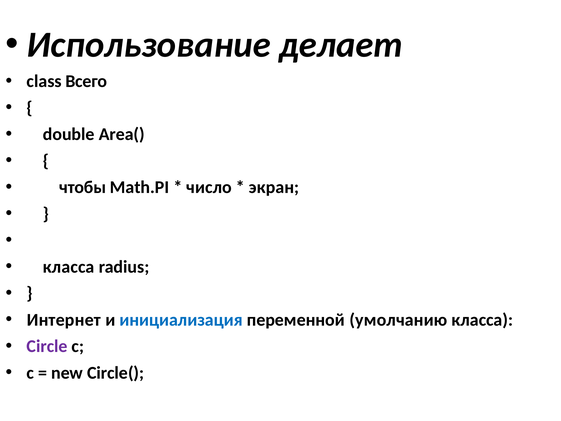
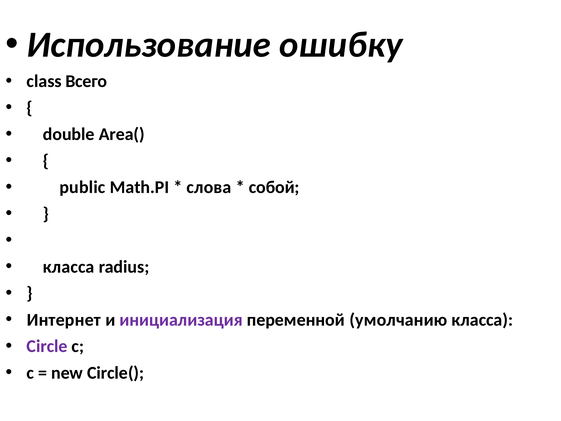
делает: делает -> ошибку (341, 45)
чтобы: чтобы -> public (82, 187)
число: число -> слова (209, 187)
экран: экран -> собой (274, 187)
инициализация colour: blue -> purple (181, 320)
